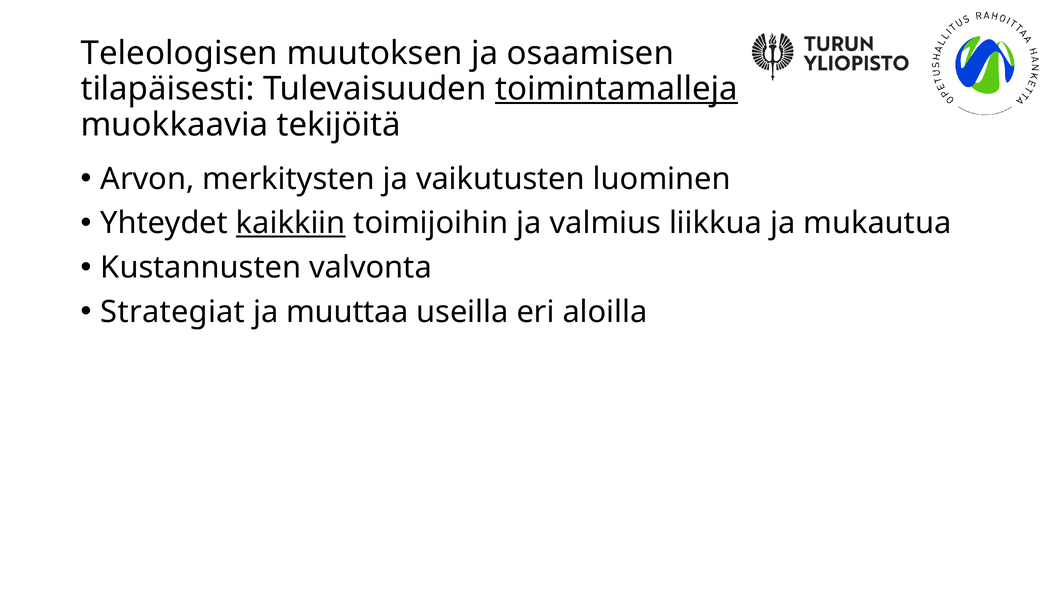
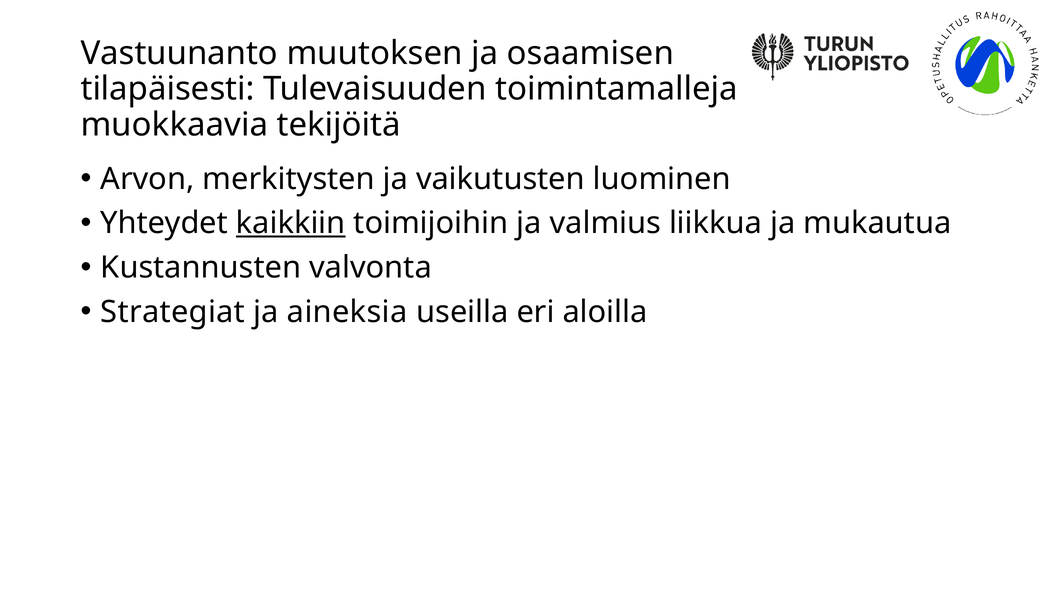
Teleologisen: Teleologisen -> Vastuunanto (179, 53)
toimintamalleja underline: present -> none (616, 89)
muuttaa: muuttaa -> aineksia (347, 312)
